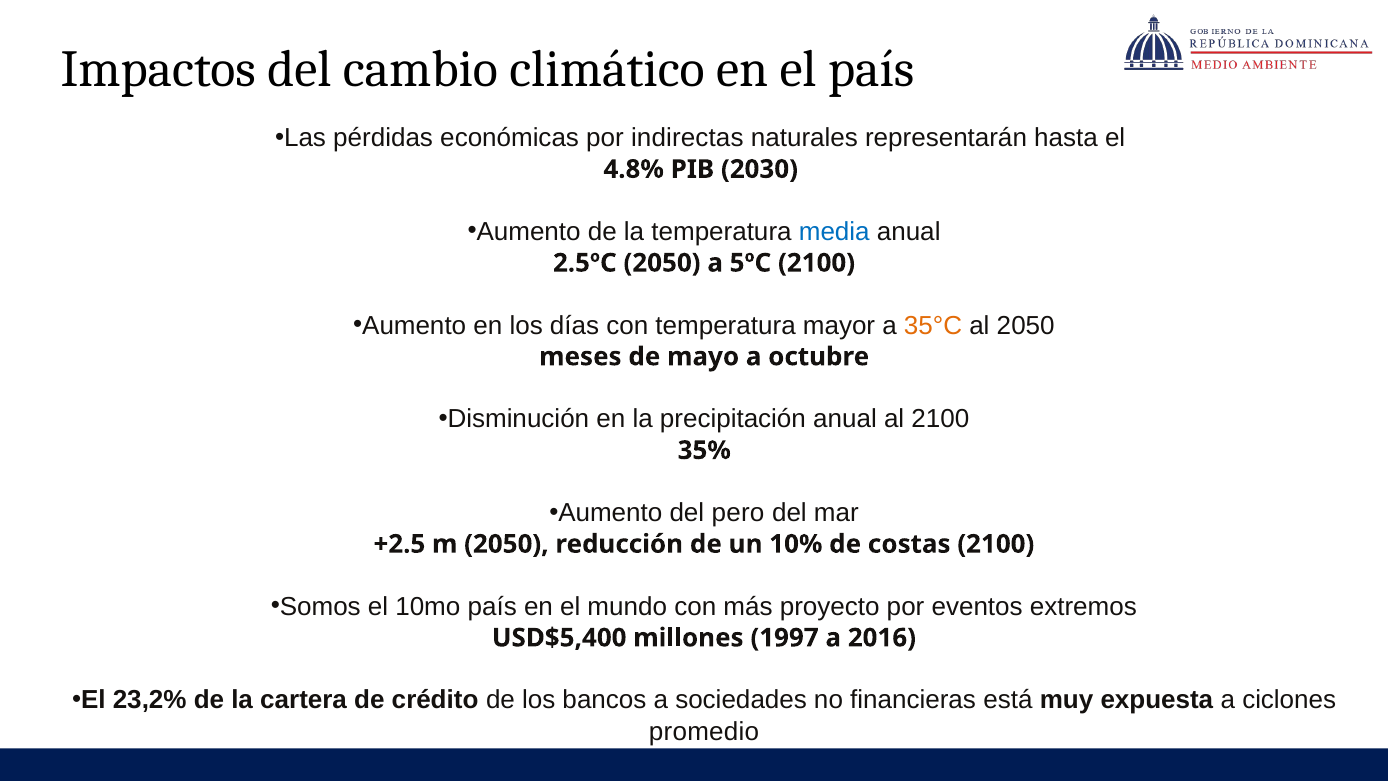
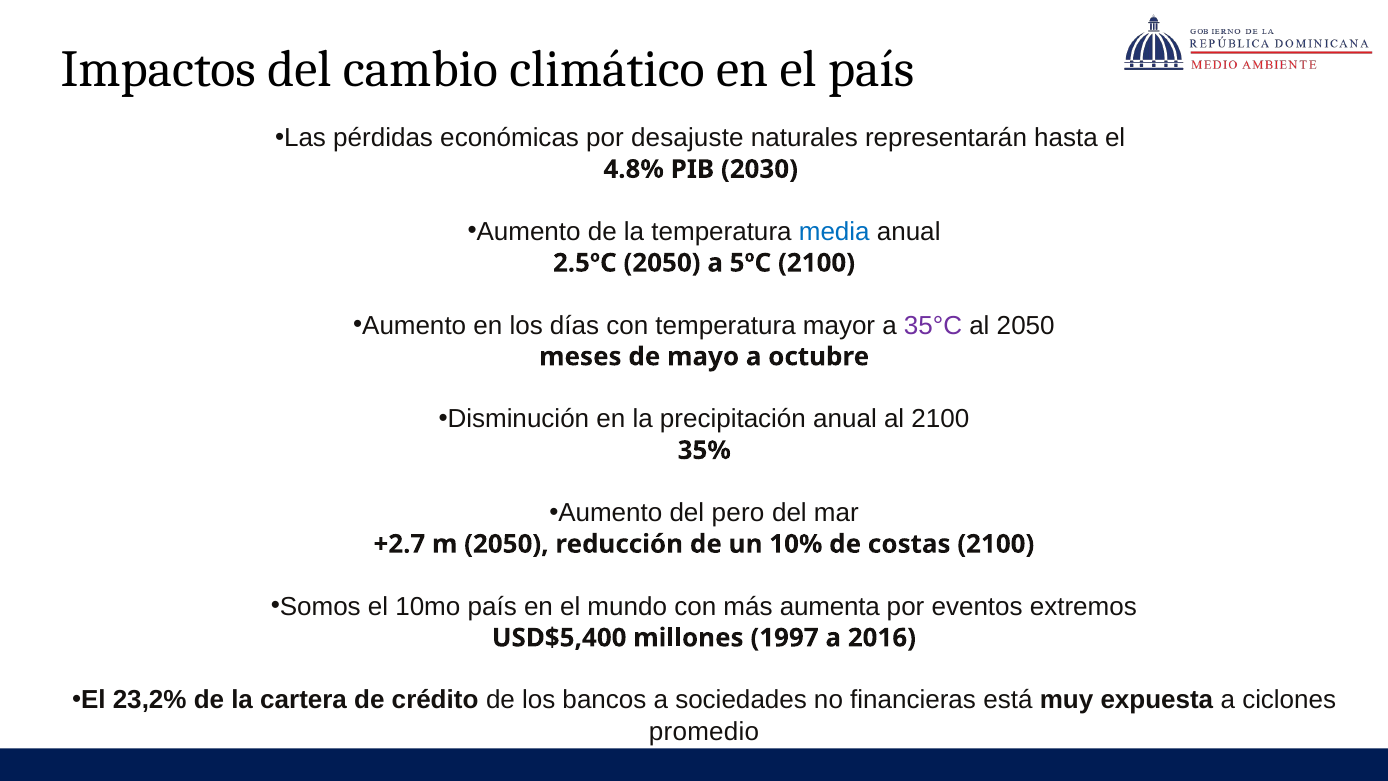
indirectas: indirectas -> desajuste (687, 138)
35°C colour: orange -> purple (933, 325)
+2.5: +2.5 -> +2.7 (399, 544)
proyecto: proyecto -> aumenta (830, 606)
